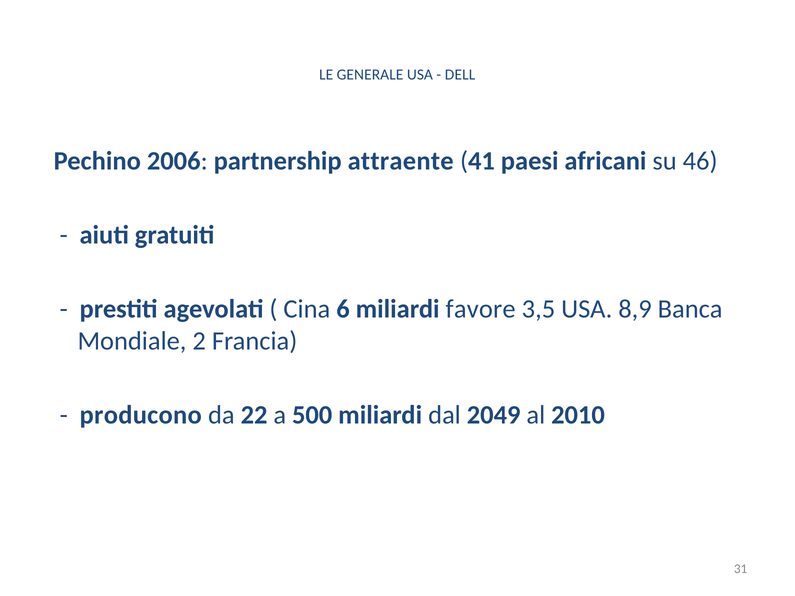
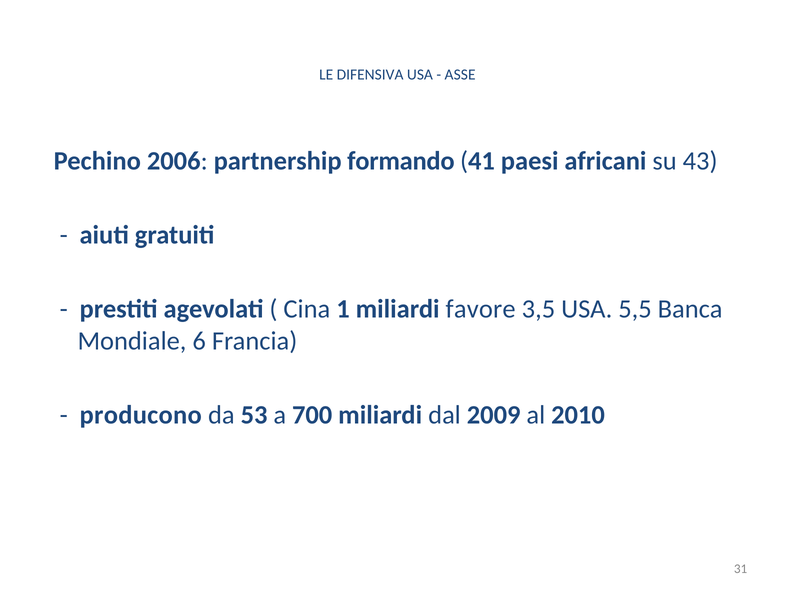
GENERALE: GENERALE -> DIFENSIVA (370, 75)
DELL: DELL -> ASSE (460, 75)
attraente: attraente -> formando (401, 161)
46: 46 -> 43 (700, 161)
6: 6 -> 1 (343, 309)
8,9: 8,9 -> 5,5 (635, 309)
2: 2 -> 6 (199, 341)
22: 22 -> 53 (254, 415)
500: 500 -> 700 (312, 415)
2049: 2049 -> 2009 (494, 415)
